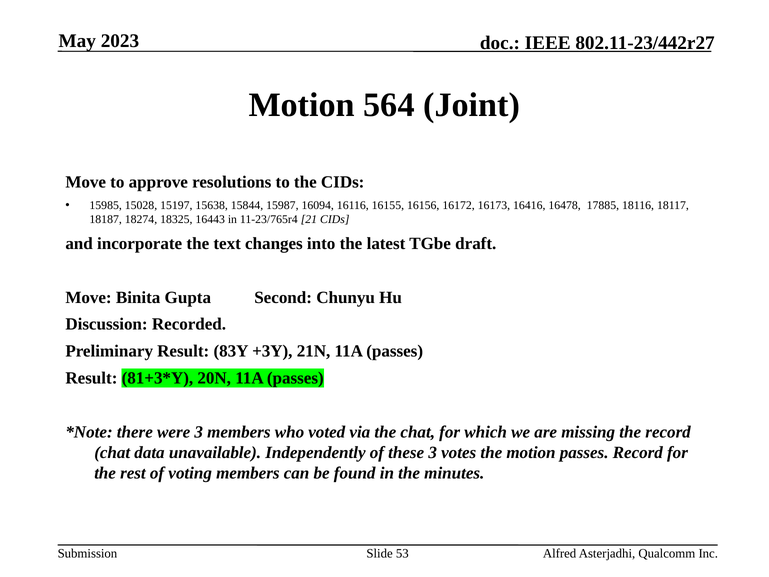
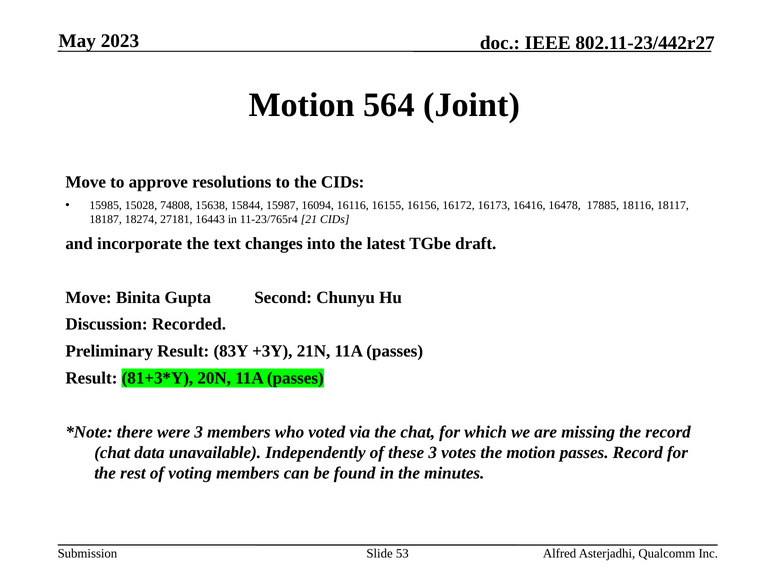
15197: 15197 -> 74808 (176, 205)
18325: 18325 -> 27181 (176, 219)
